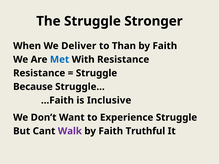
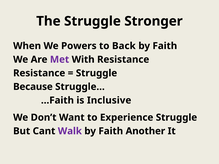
Deliver: Deliver -> Powers (79, 46)
Than: Than -> Back (124, 46)
Met colour: blue -> purple (60, 60)
Truthful: Truthful -> Another (145, 131)
